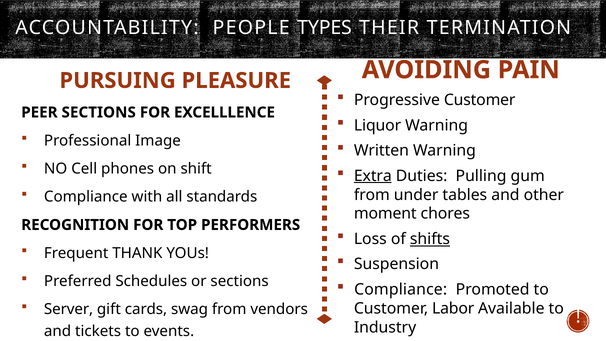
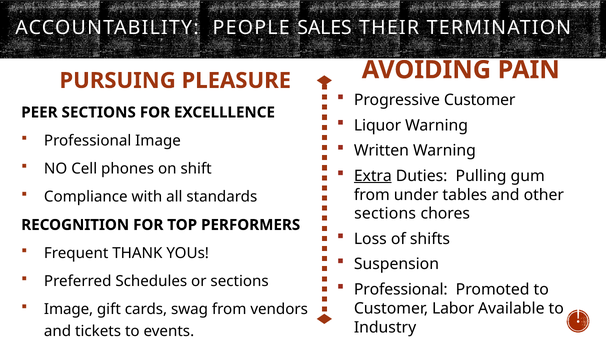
TYPES: TYPES -> SALES (325, 28)
moment: moment -> sections (385, 214)
shifts underline: present -> none (430, 239)
Compliance: Compliance -> Professional (401, 289)
Server: Server -> Image (69, 309)
